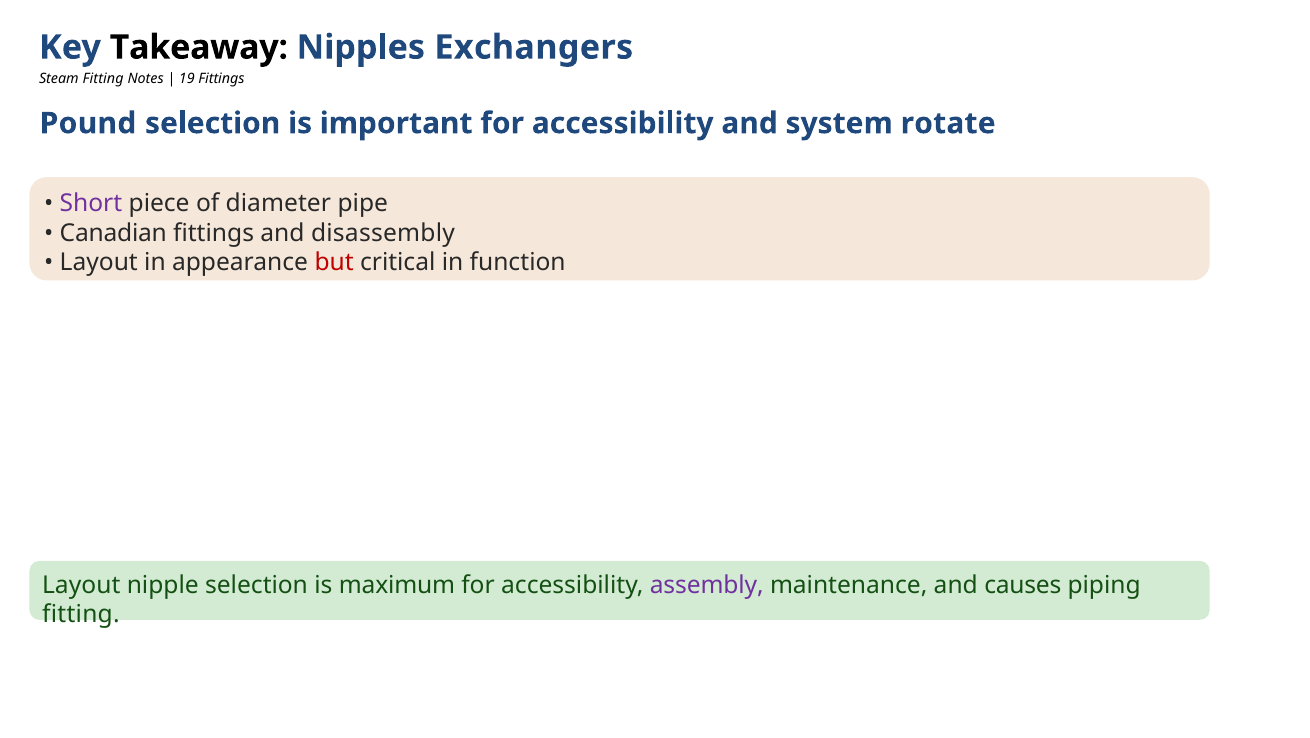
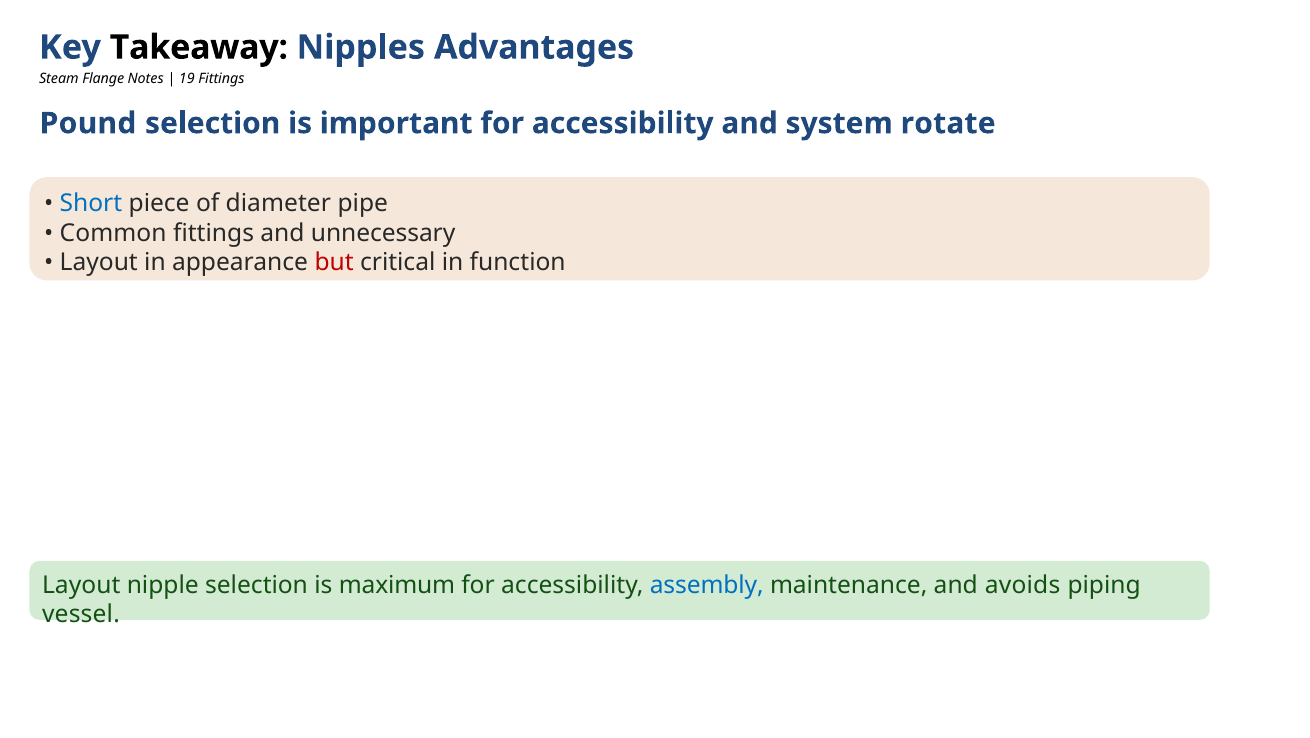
Exchangers: Exchangers -> Advantages (534, 47)
Steam Fitting: Fitting -> Flange (103, 78)
Short colour: purple -> blue (91, 203)
Canadian: Canadian -> Common (113, 233)
disassembly: disassembly -> unnecessary (383, 233)
assembly colour: purple -> blue (707, 585)
causes: causes -> avoids (1023, 585)
fitting: fitting -> vessel (81, 614)
